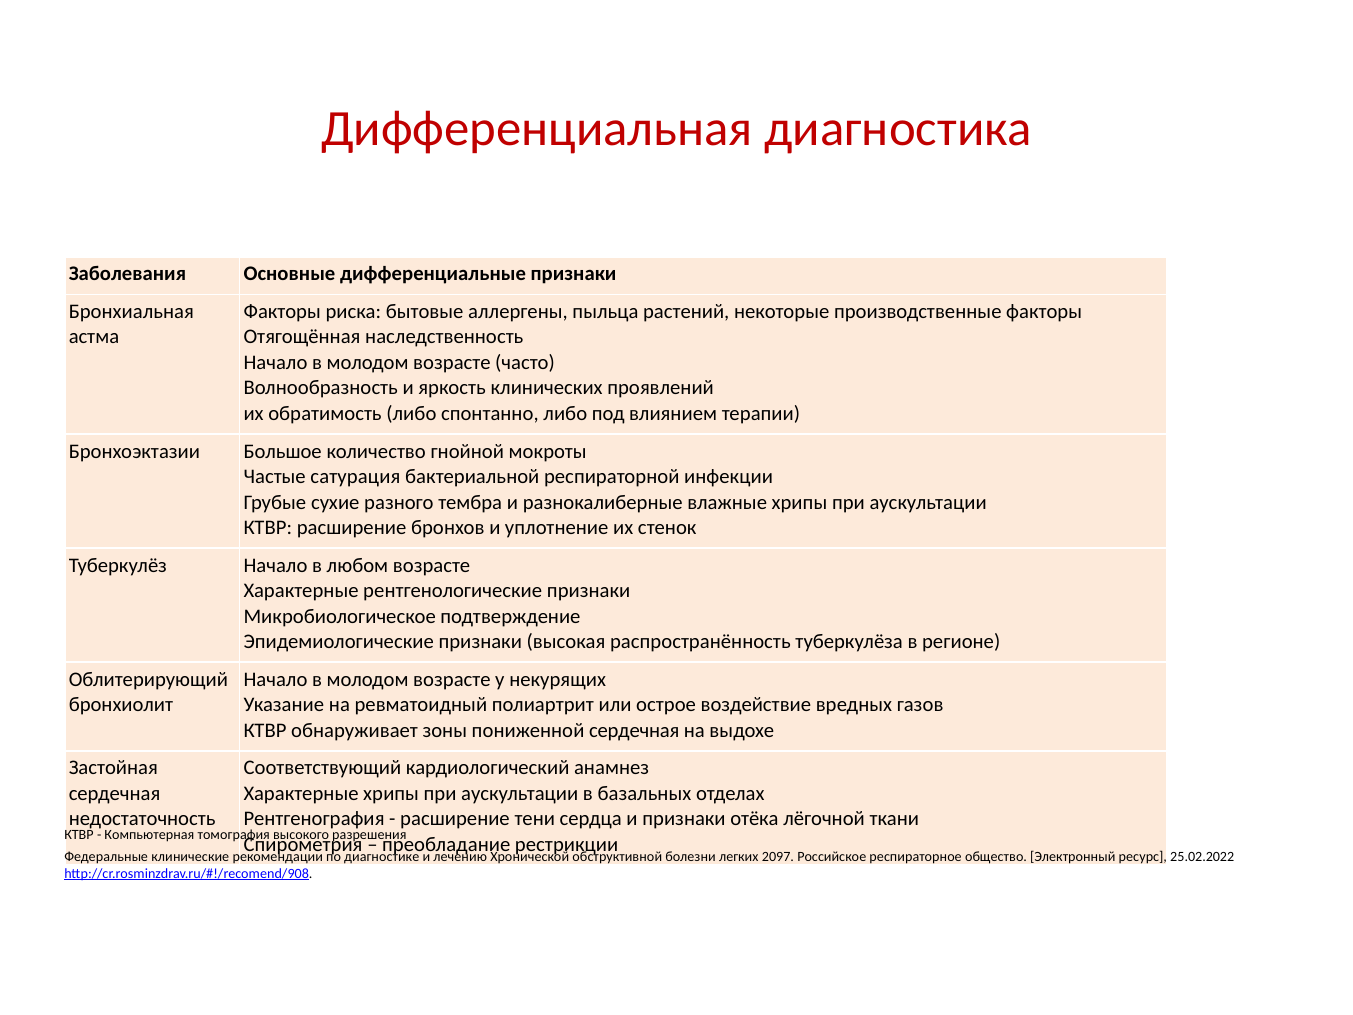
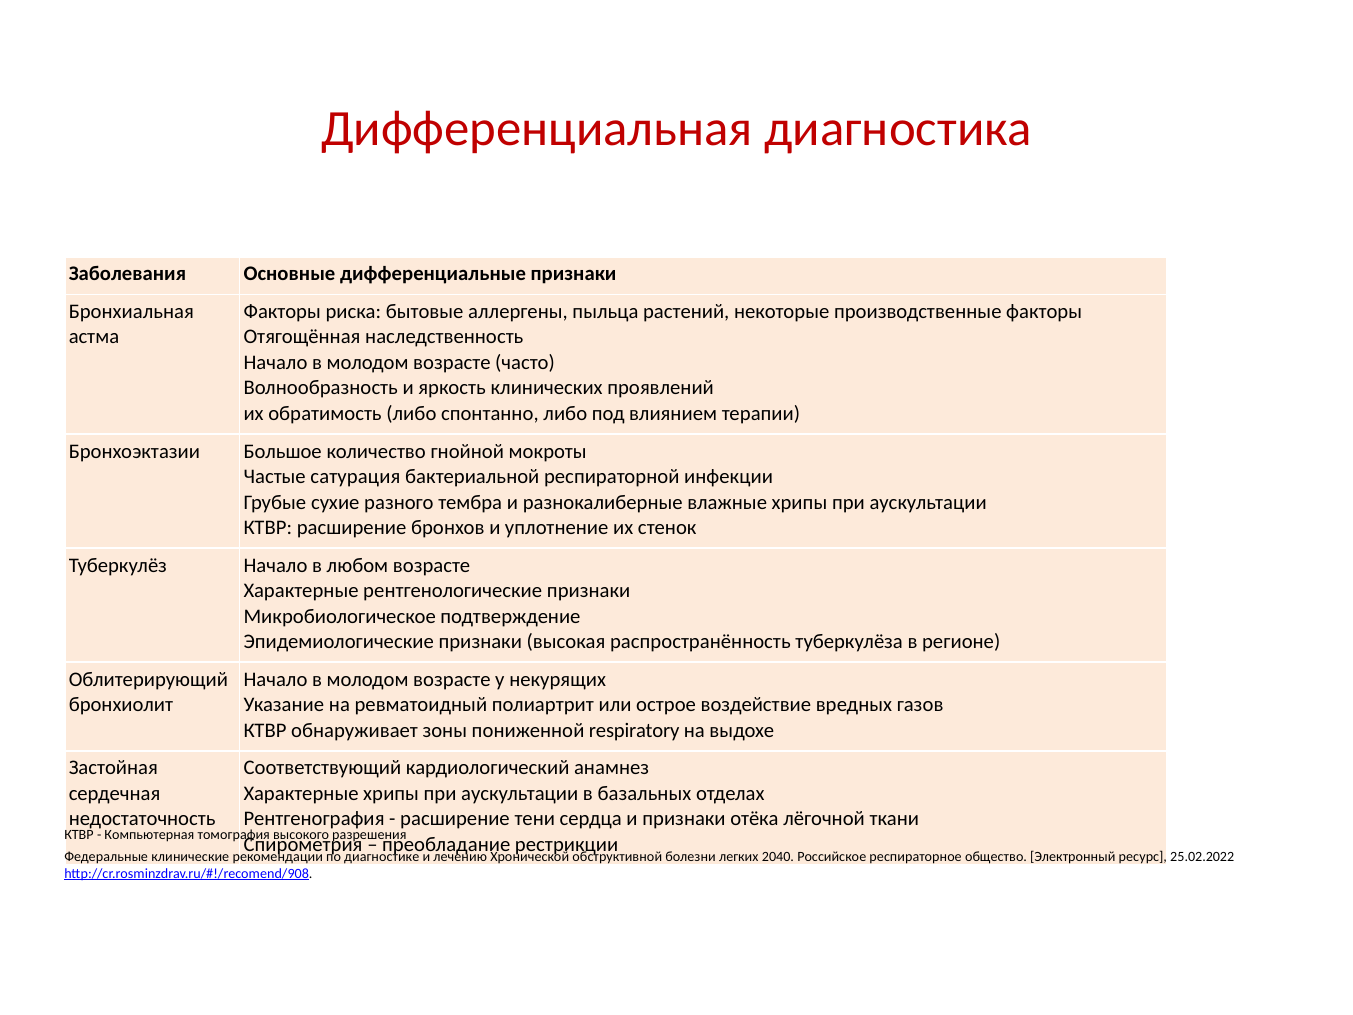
пониженной сердечная: сердечная -> respiratory (634, 730)
2097: 2097 -> 2040 (778, 856)
